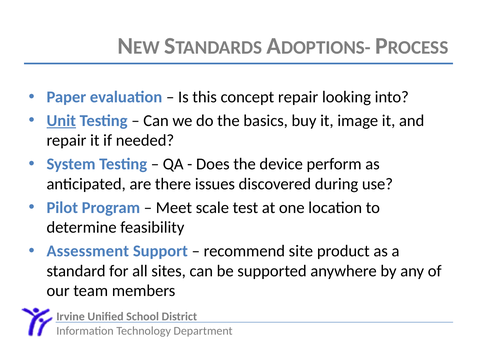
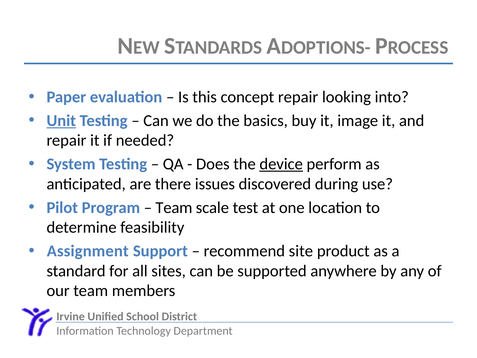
device underline: none -> present (281, 164)
Meet: Meet -> Team (174, 207)
Assessment: Assessment -> Assignment (88, 251)
